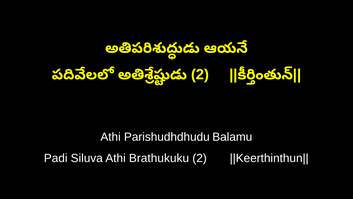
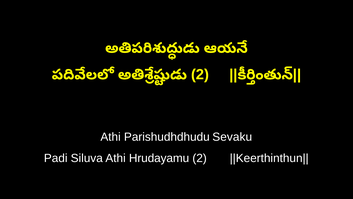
Balamu: Balamu -> Sevaku (232, 137)
Brathukuku: Brathukuku -> Hrudayamu (159, 158)
